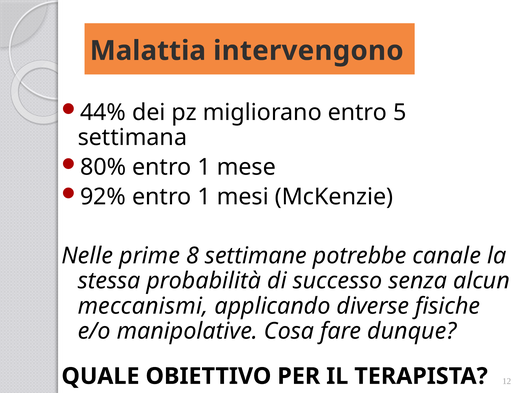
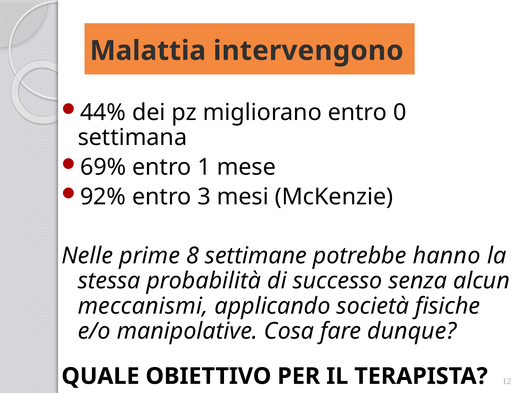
5: 5 -> 0 (400, 112)
80%: 80% -> 69% (103, 167)
92% entro 1: 1 -> 3 (204, 197)
canale: canale -> hanno (447, 256)
diverse: diverse -> società (373, 306)
